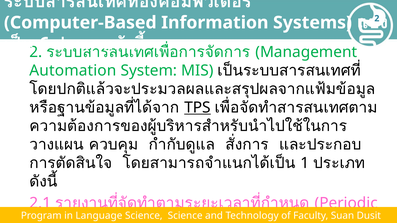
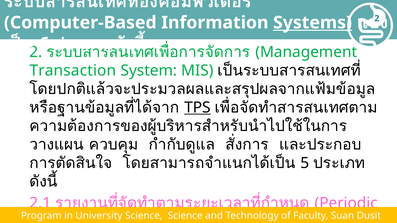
Systems underline: none -> present (313, 23)
Automation: Automation -> Transaction (73, 71)
1: 1 -> 5 (305, 163)
Language: Language -> University (99, 216)
